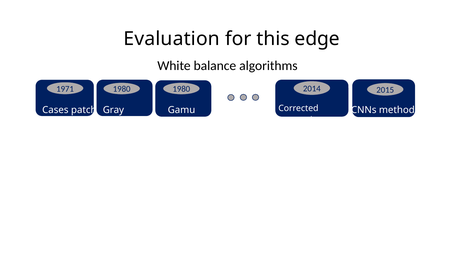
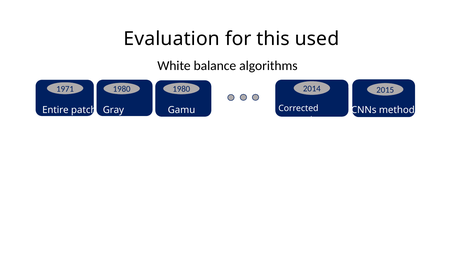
edge: edge -> used (317, 39)
Cases: Cases -> Entire (55, 110)
